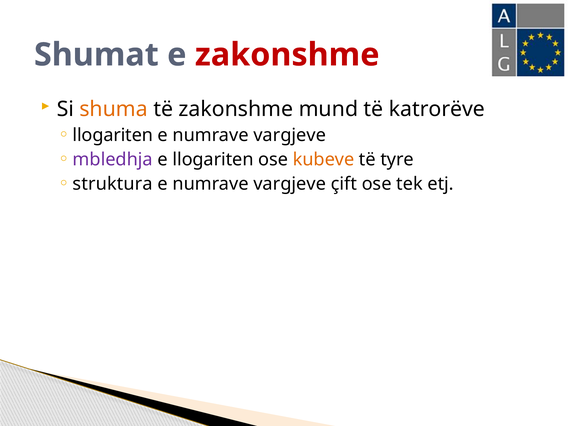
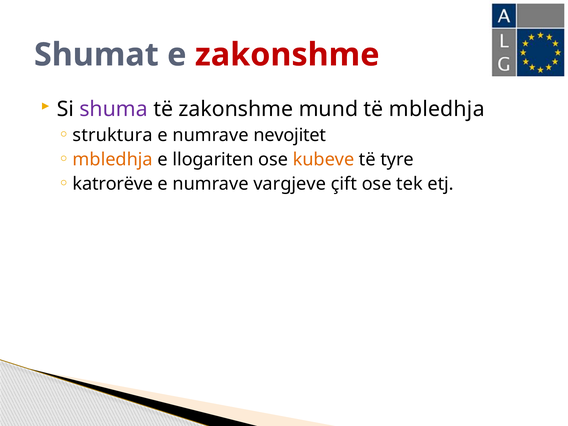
shuma colour: orange -> purple (114, 109)
të katrorëve: katrorëve -> mbledhja (437, 109)
llogariten: llogariten -> struktura (113, 135)
vargjeve: vargjeve -> nevojitet (290, 135)
mbledhja colour: purple -> orange (113, 159)
struktura: struktura -> katrorëve (113, 184)
